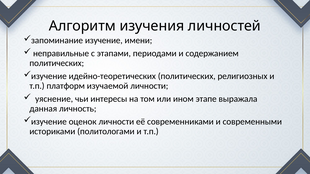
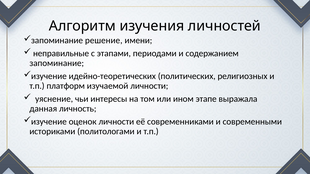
запоминание изучение: изучение -> решение (104, 41)
политических: политических -> запоминание (57, 63)
